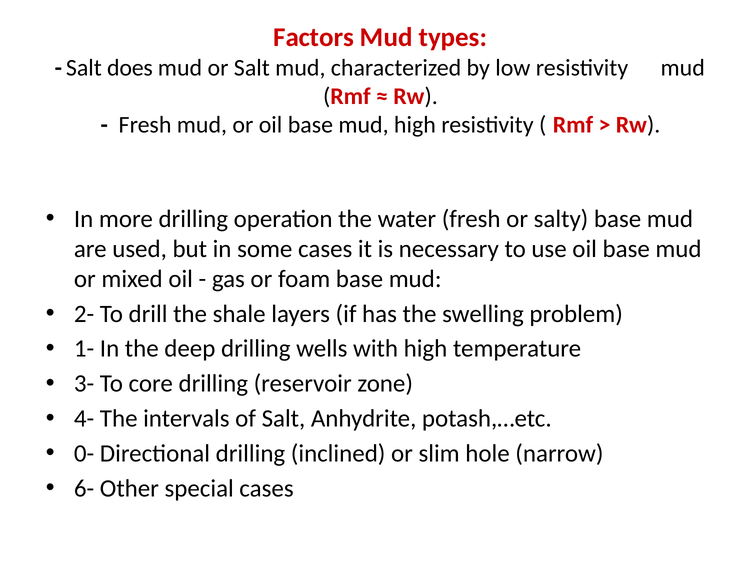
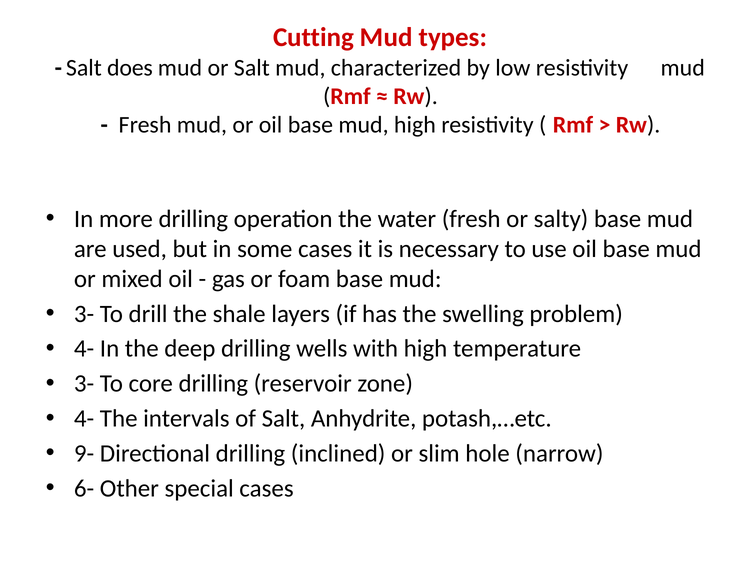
Factors: Factors -> Cutting (314, 37)
2-: 2- -> 3- (84, 314)
1-: 1- -> 4- (84, 349)
0-: 0- -> 9- (84, 453)
